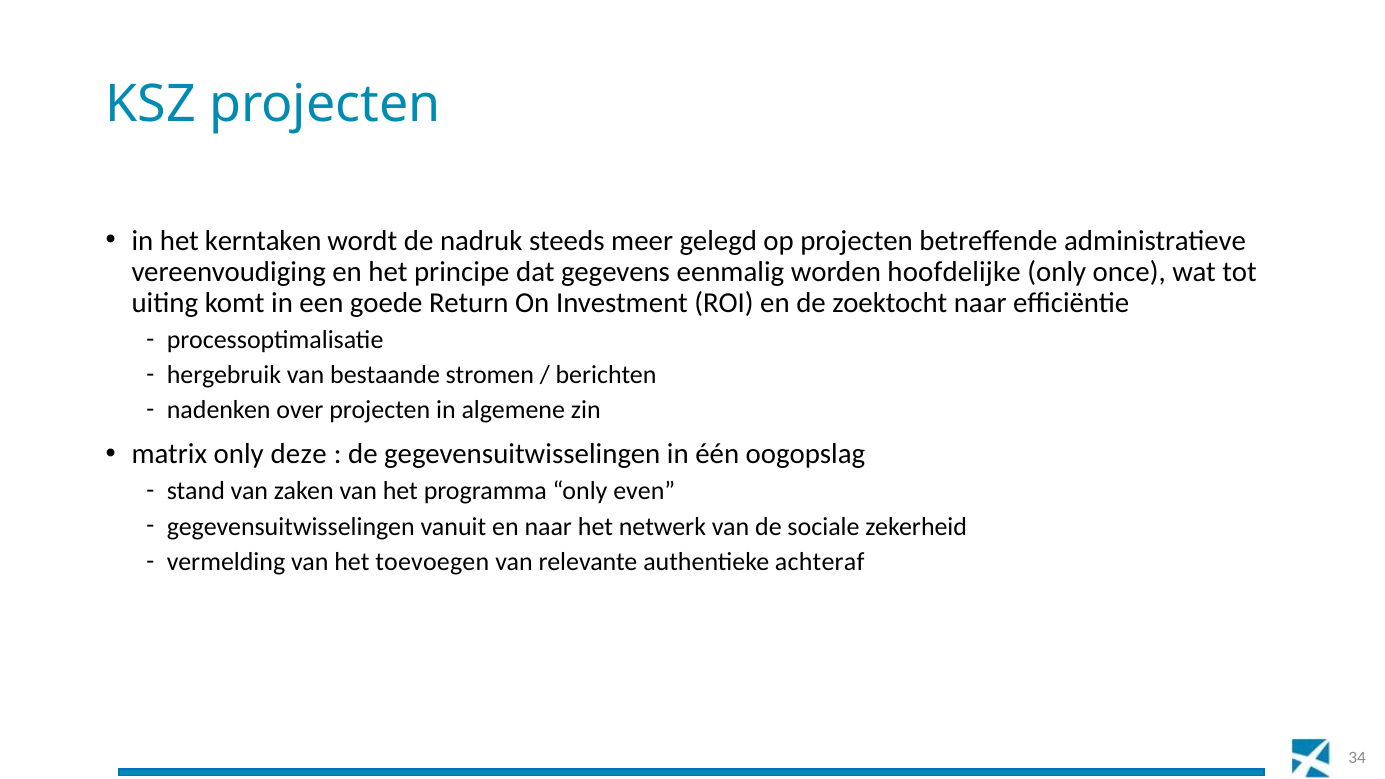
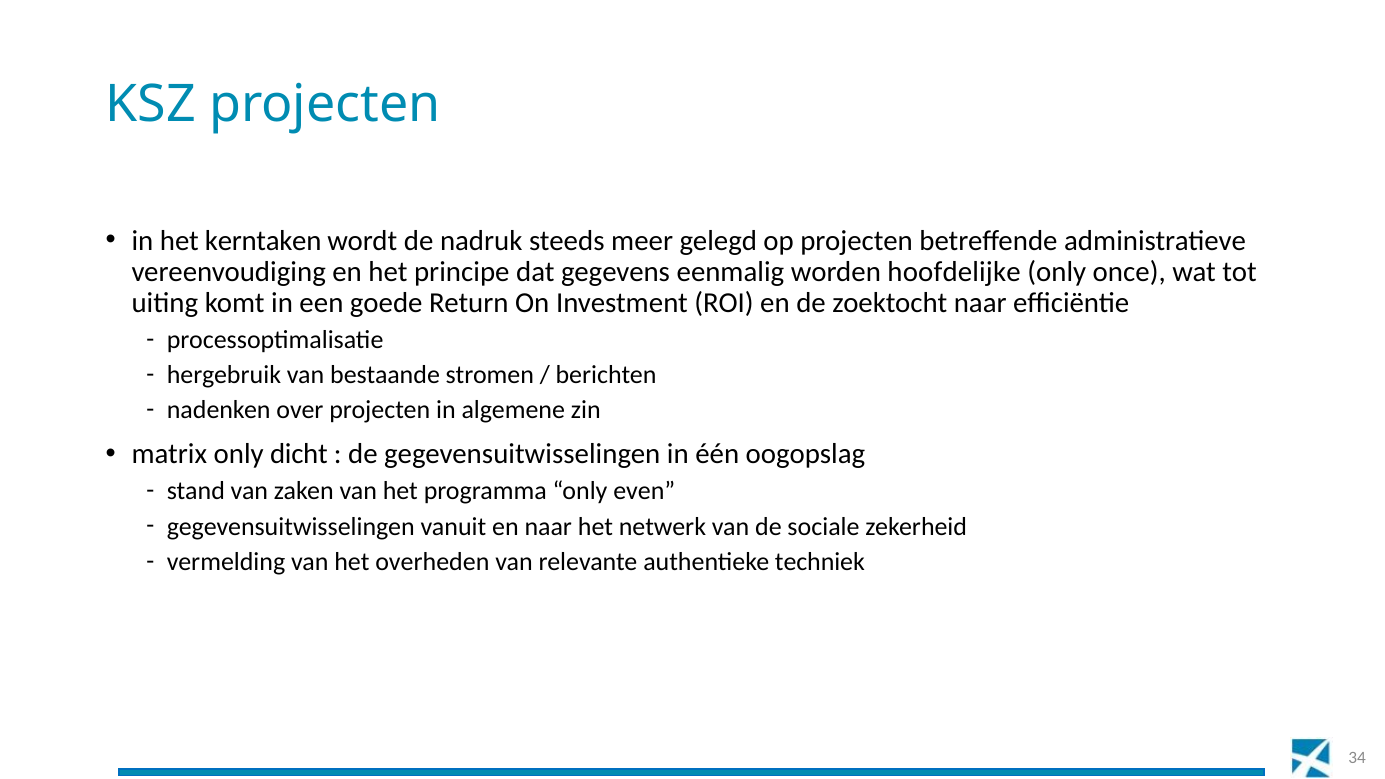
deze: deze -> dicht (299, 454)
toevoegen: toevoegen -> overheden (432, 562)
achteraf: achteraf -> techniek (820, 562)
